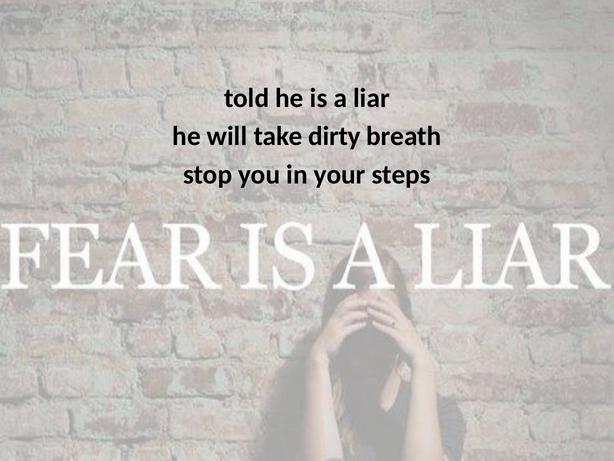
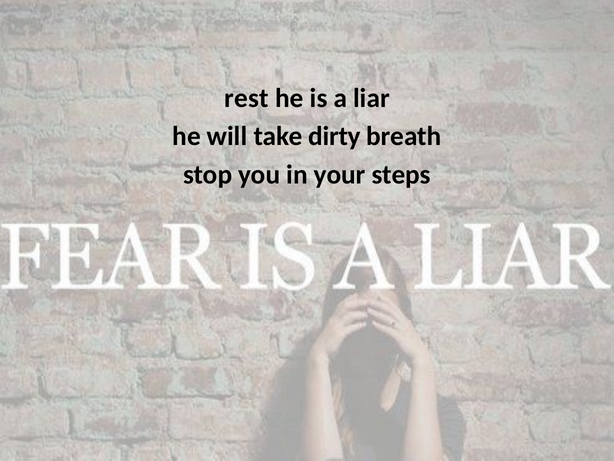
told: told -> rest (246, 98)
